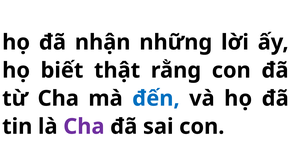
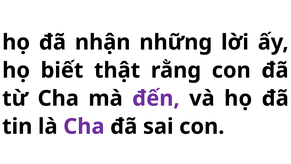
đến colour: blue -> purple (156, 98)
